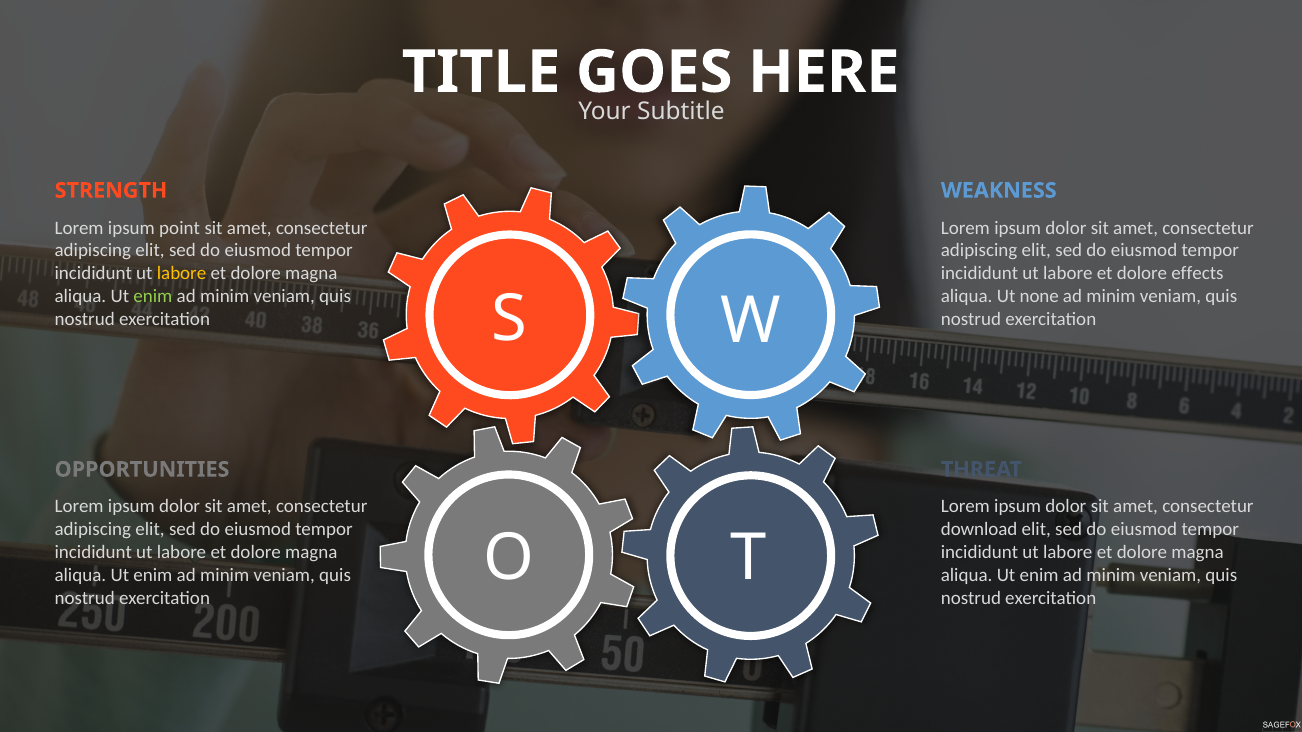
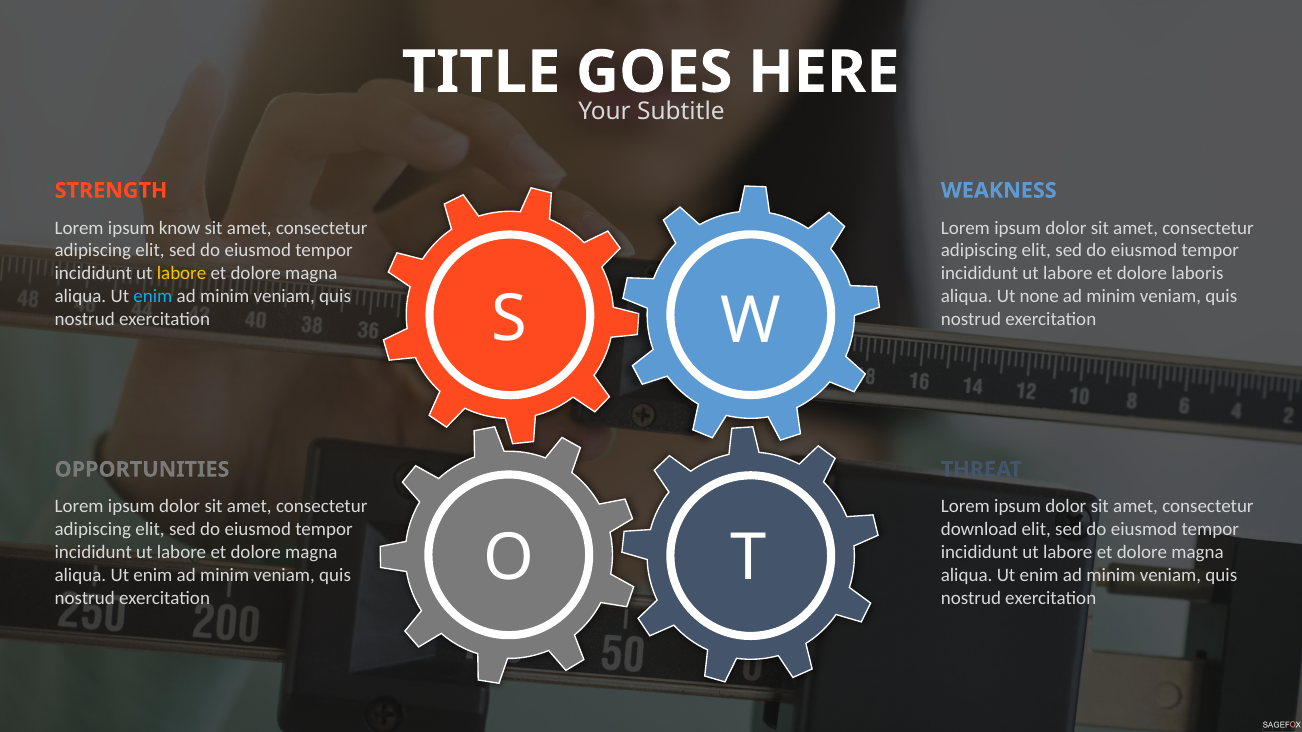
point: point -> know (180, 228)
effects: effects -> laboris (1197, 273)
enim colour: light green -> light blue (153, 296)
